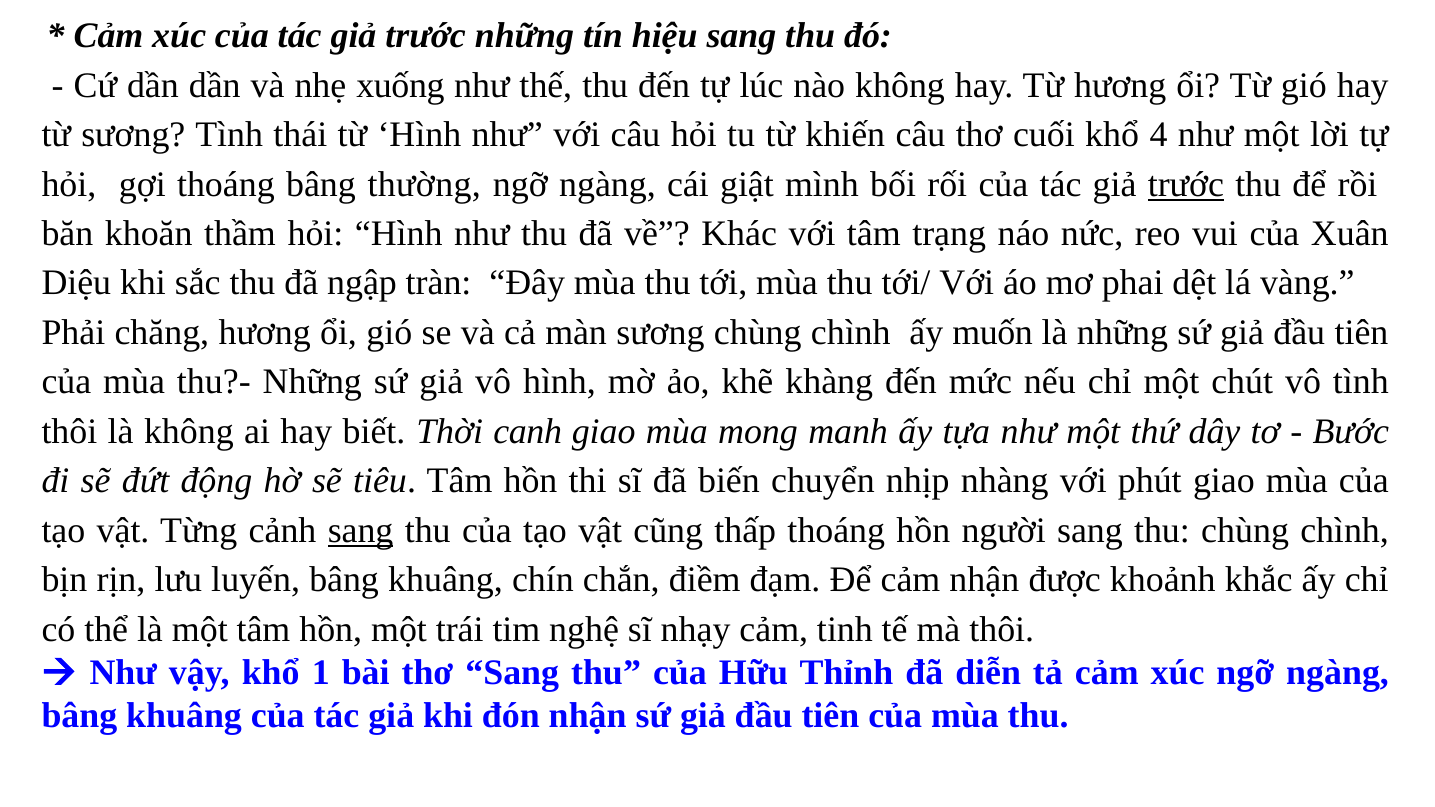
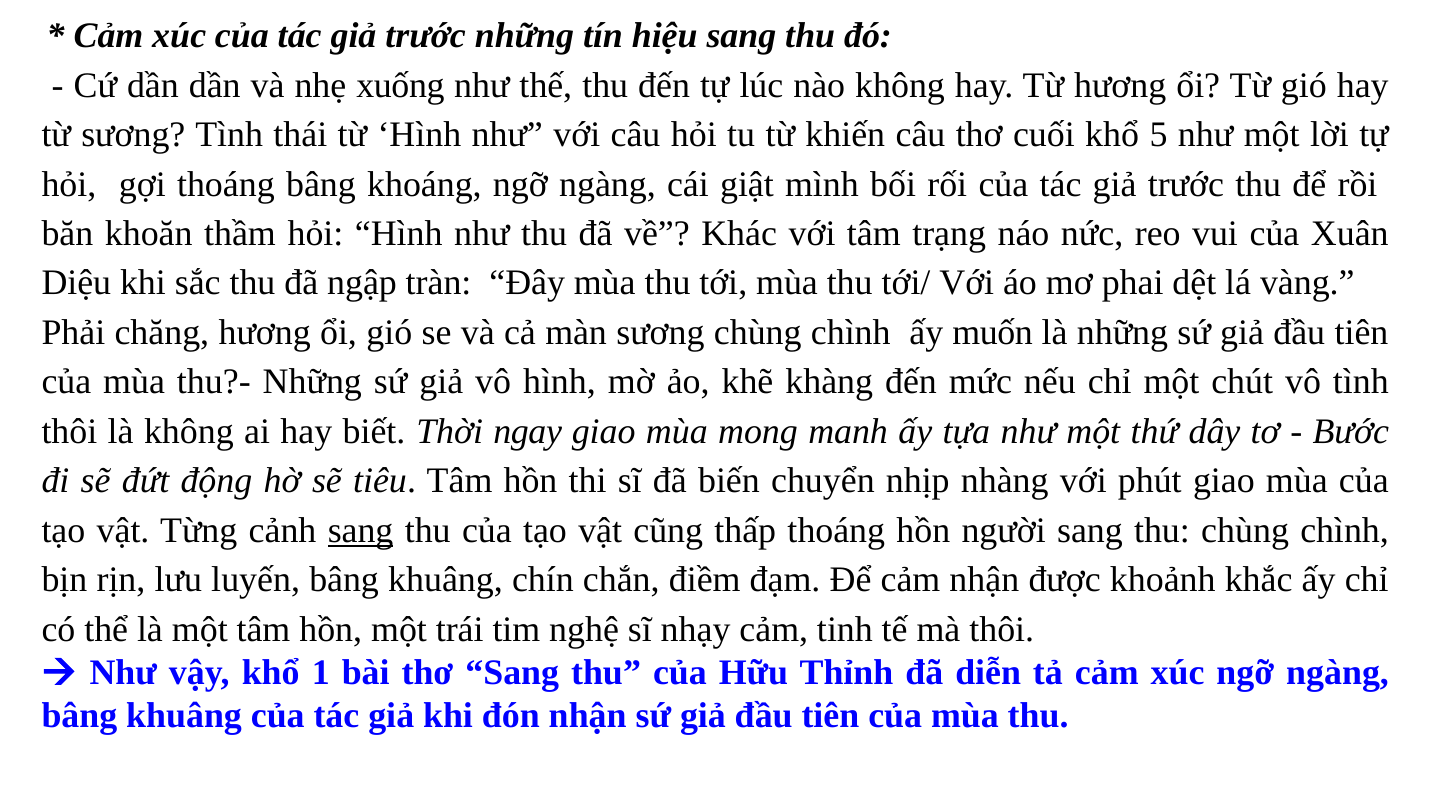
4: 4 -> 5 (1159, 135)
thường: thường -> khoáng (424, 184)
trước underline: present -> none (1186, 184)
canh: canh -> ngay (528, 432)
